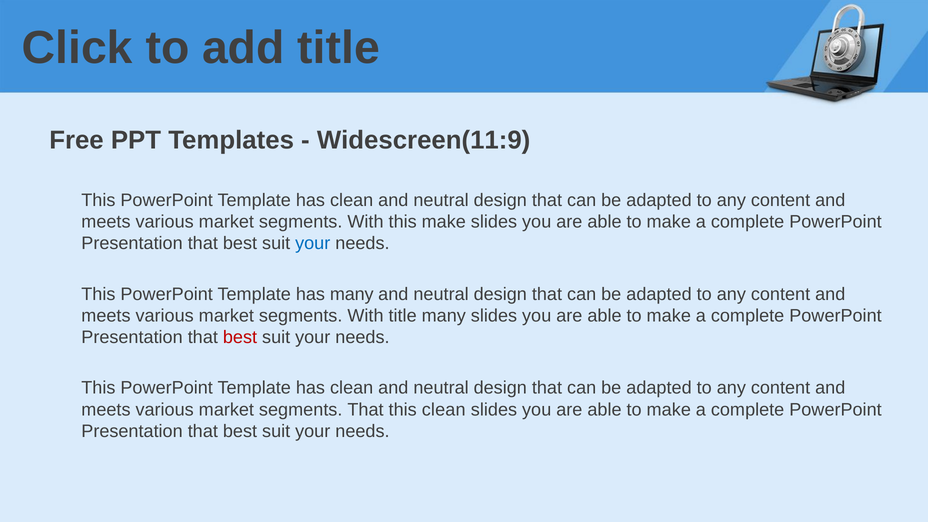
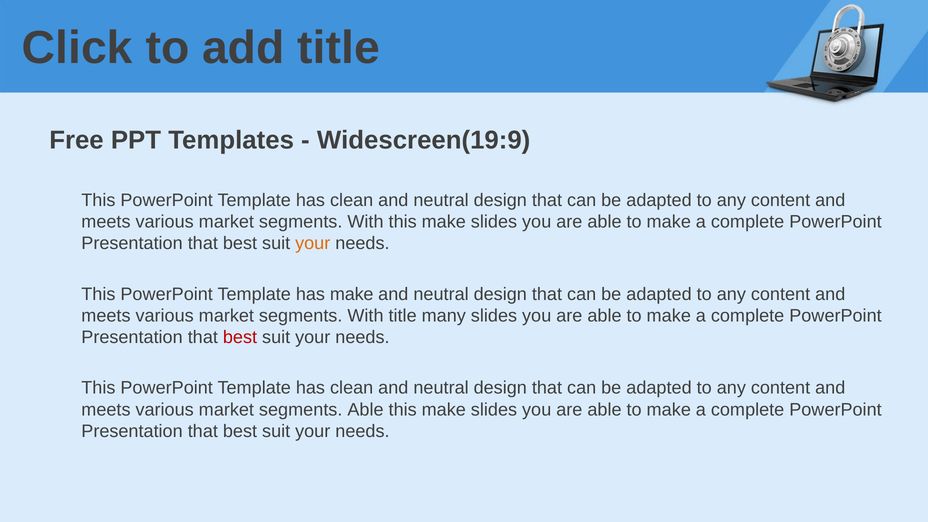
Widescreen(11:9: Widescreen(11:9 -> Widescreen(19:9 (424, 140)
your colour: blue -> orange (313, 244)
has many: many -> make (352, 294)
segments That: That -> Able (366, 410)
clean: clean -> make (444, 410)
